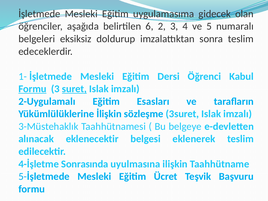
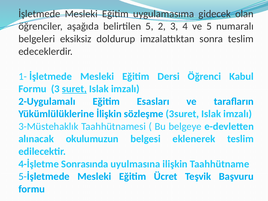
belirtilen 6: 6 -> 5 (150, 26)
Formu underline: present -> none (32, 89)
eklenecektir: eklenecektir -> okulumuzun (92, 139)
